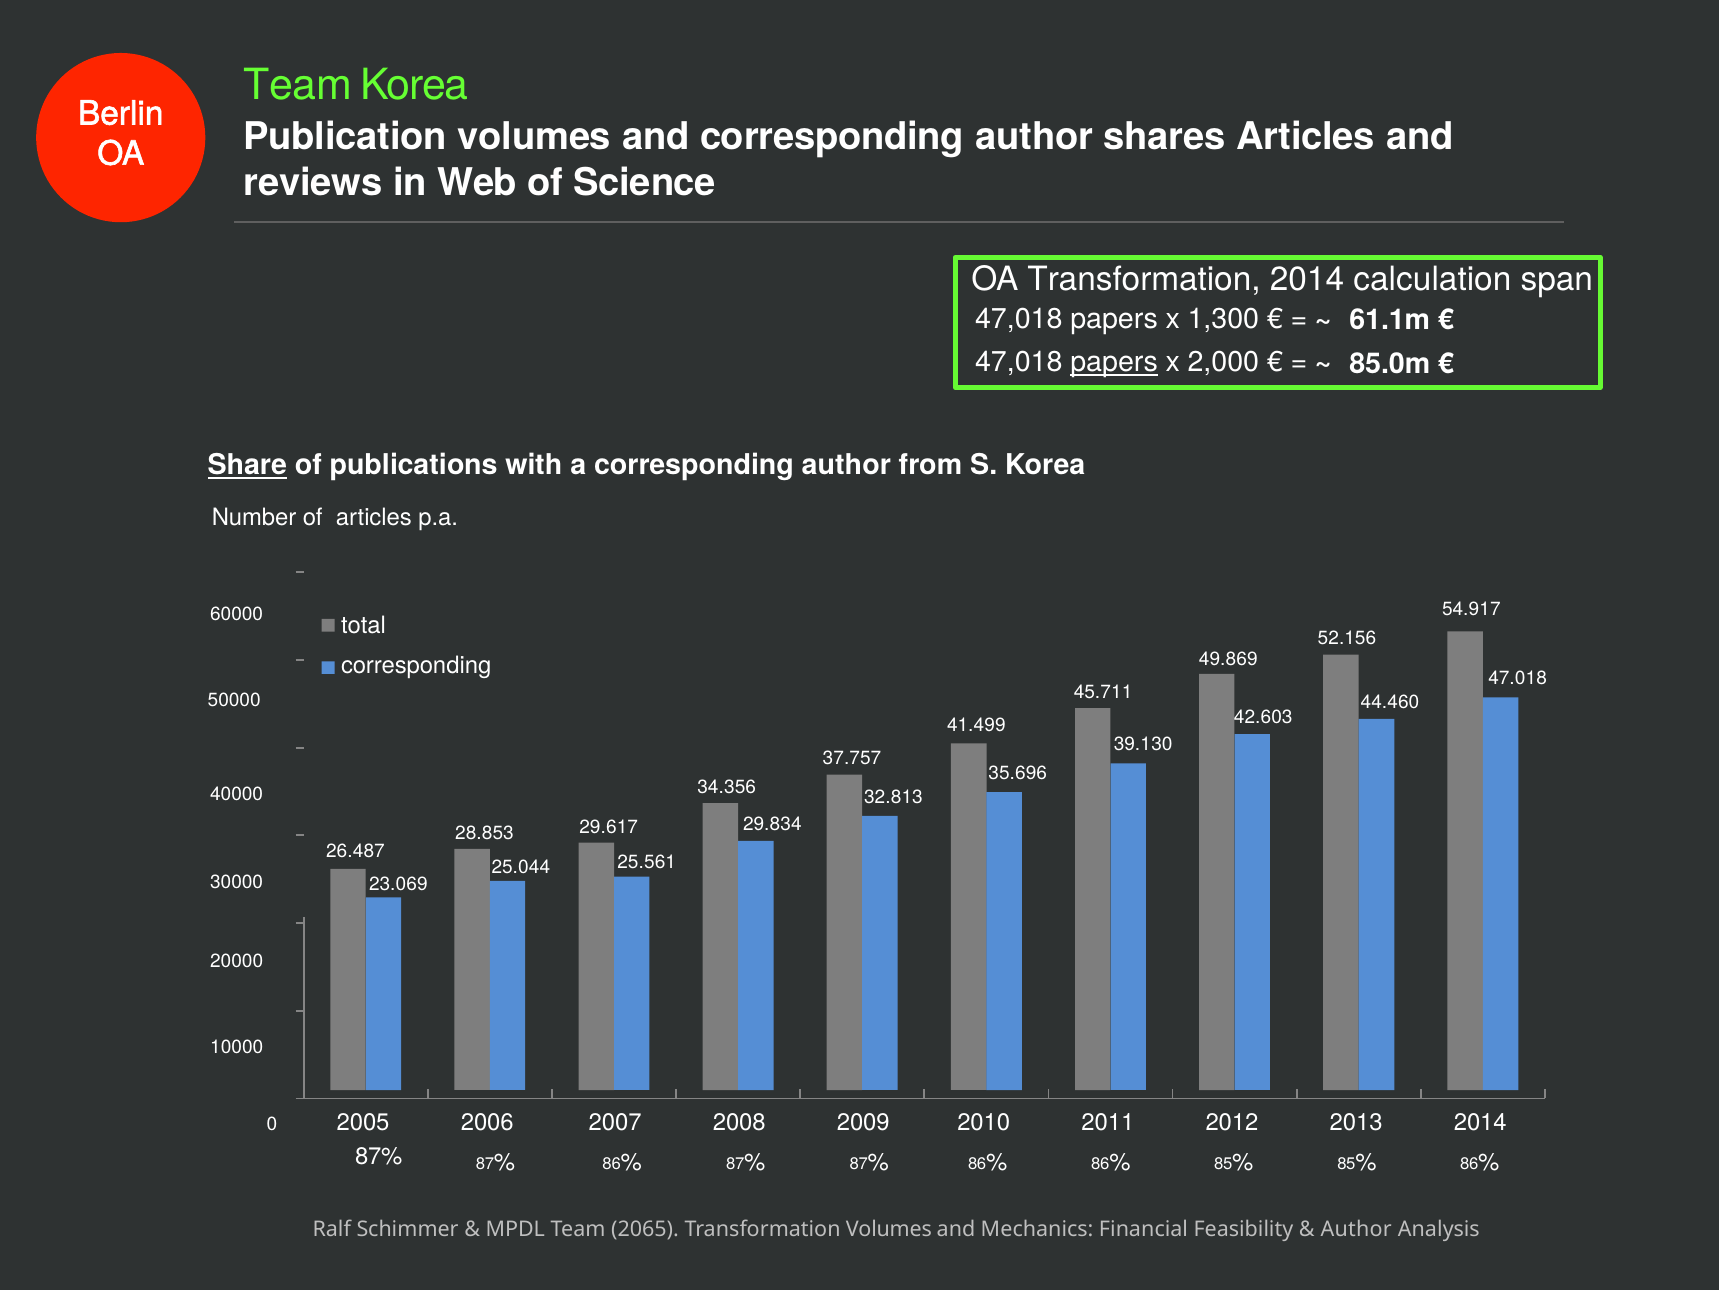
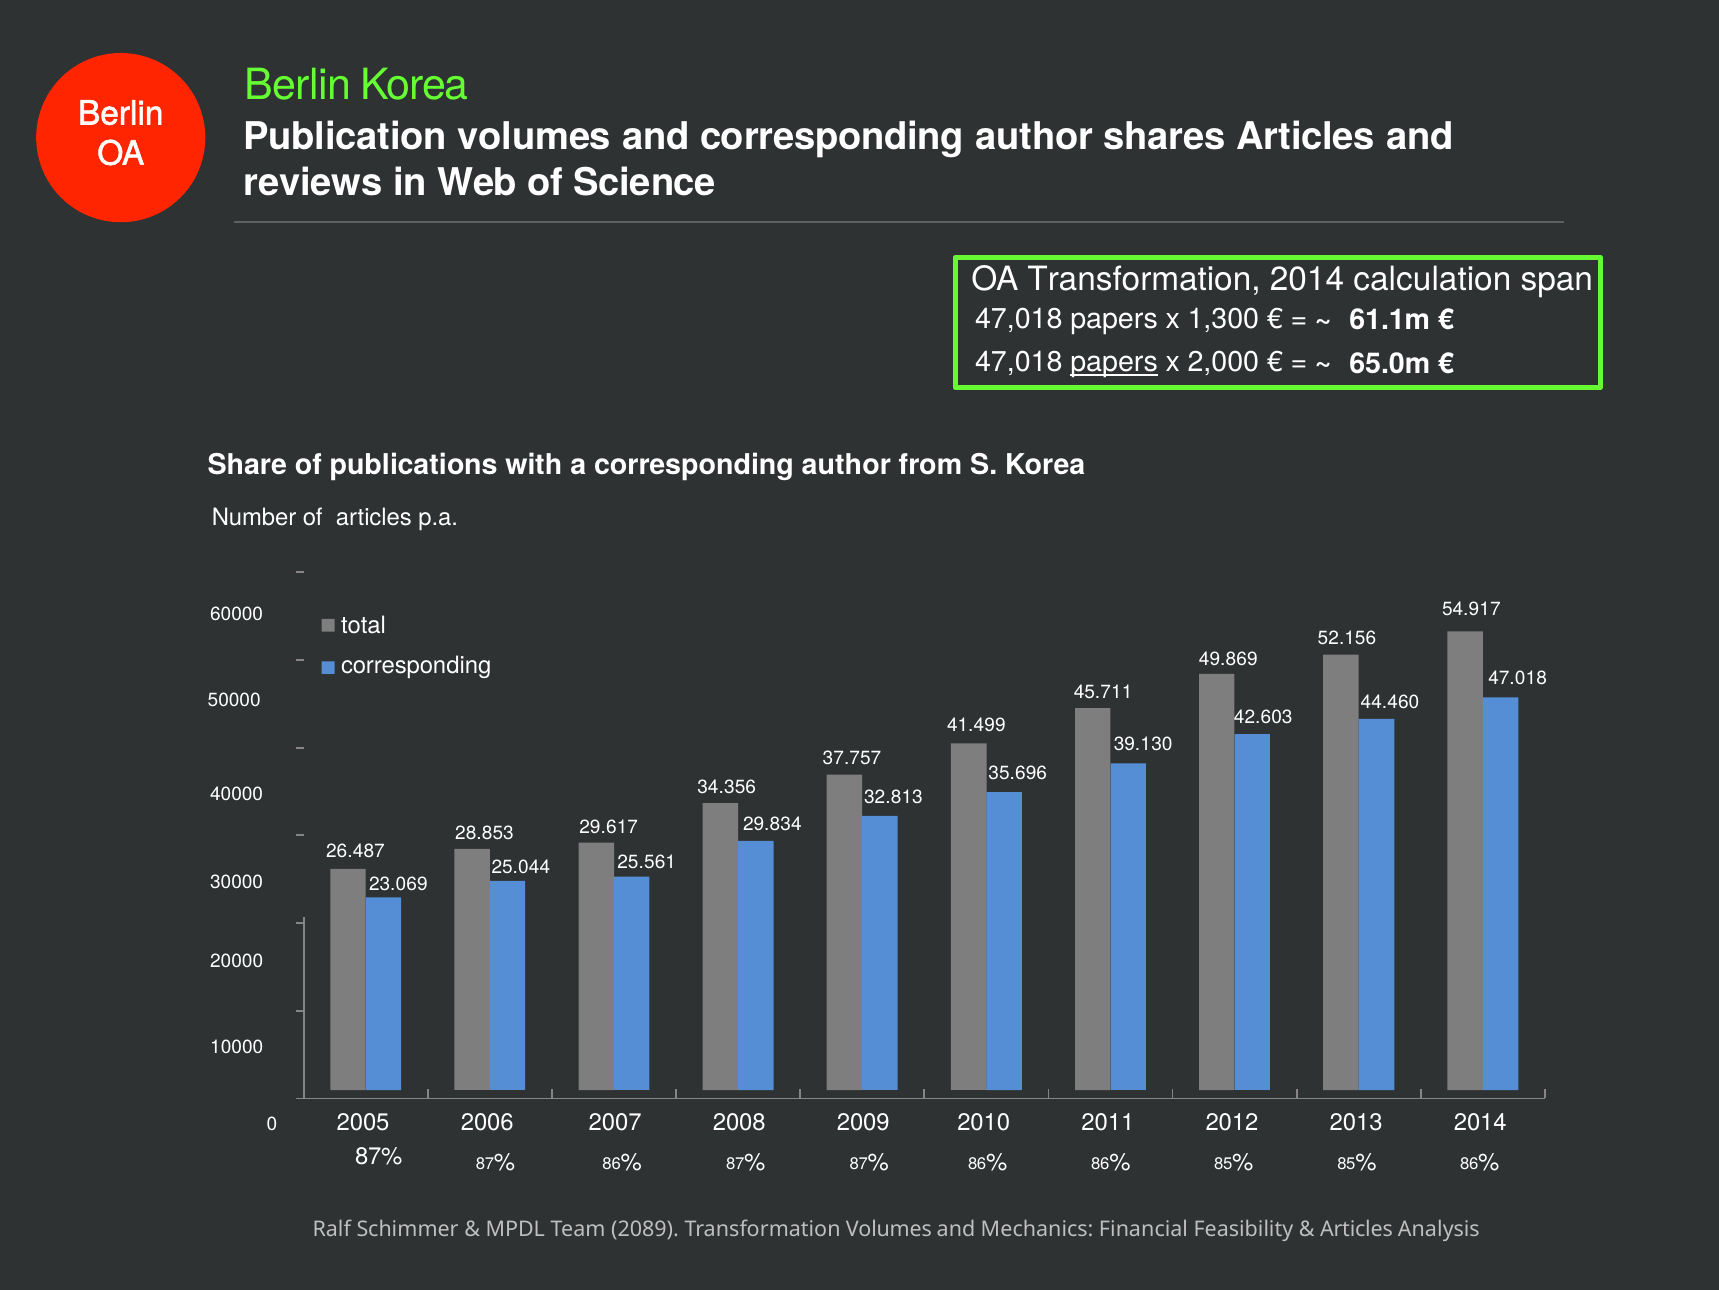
Team: Team -> Berlin (298, 86)
85.0m: 85.0m -> 65.0m (1390, 364)
Share underline: present -> none (247, 465)
2065: 2065 -> 2089 (645, 1228)
Author: Author -> Articles (1356, 1228)
